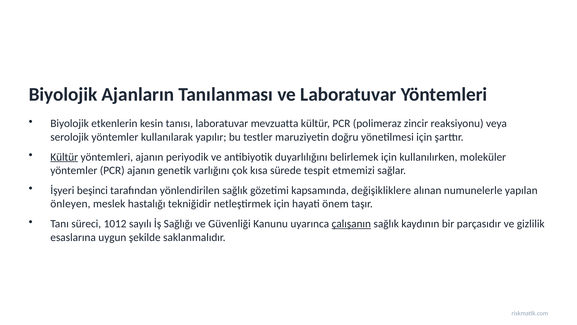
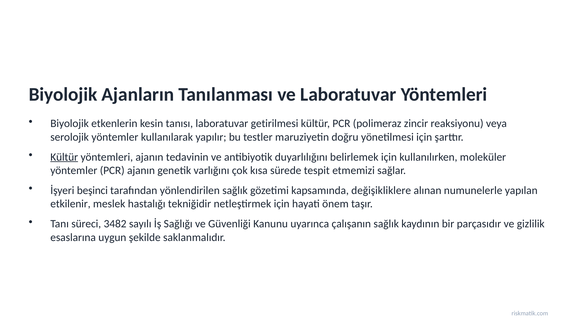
mevzuatta: mevzuatta -> getirilmesi (275, 123)
periyodik: periyodik -> tedavinin (187, 157)
önleyen: önleyen -> etkilenir (70, 204)
1012: 1012 -> 3482 (115, 224)
çalışanın underline: present -> none (351, 224)
